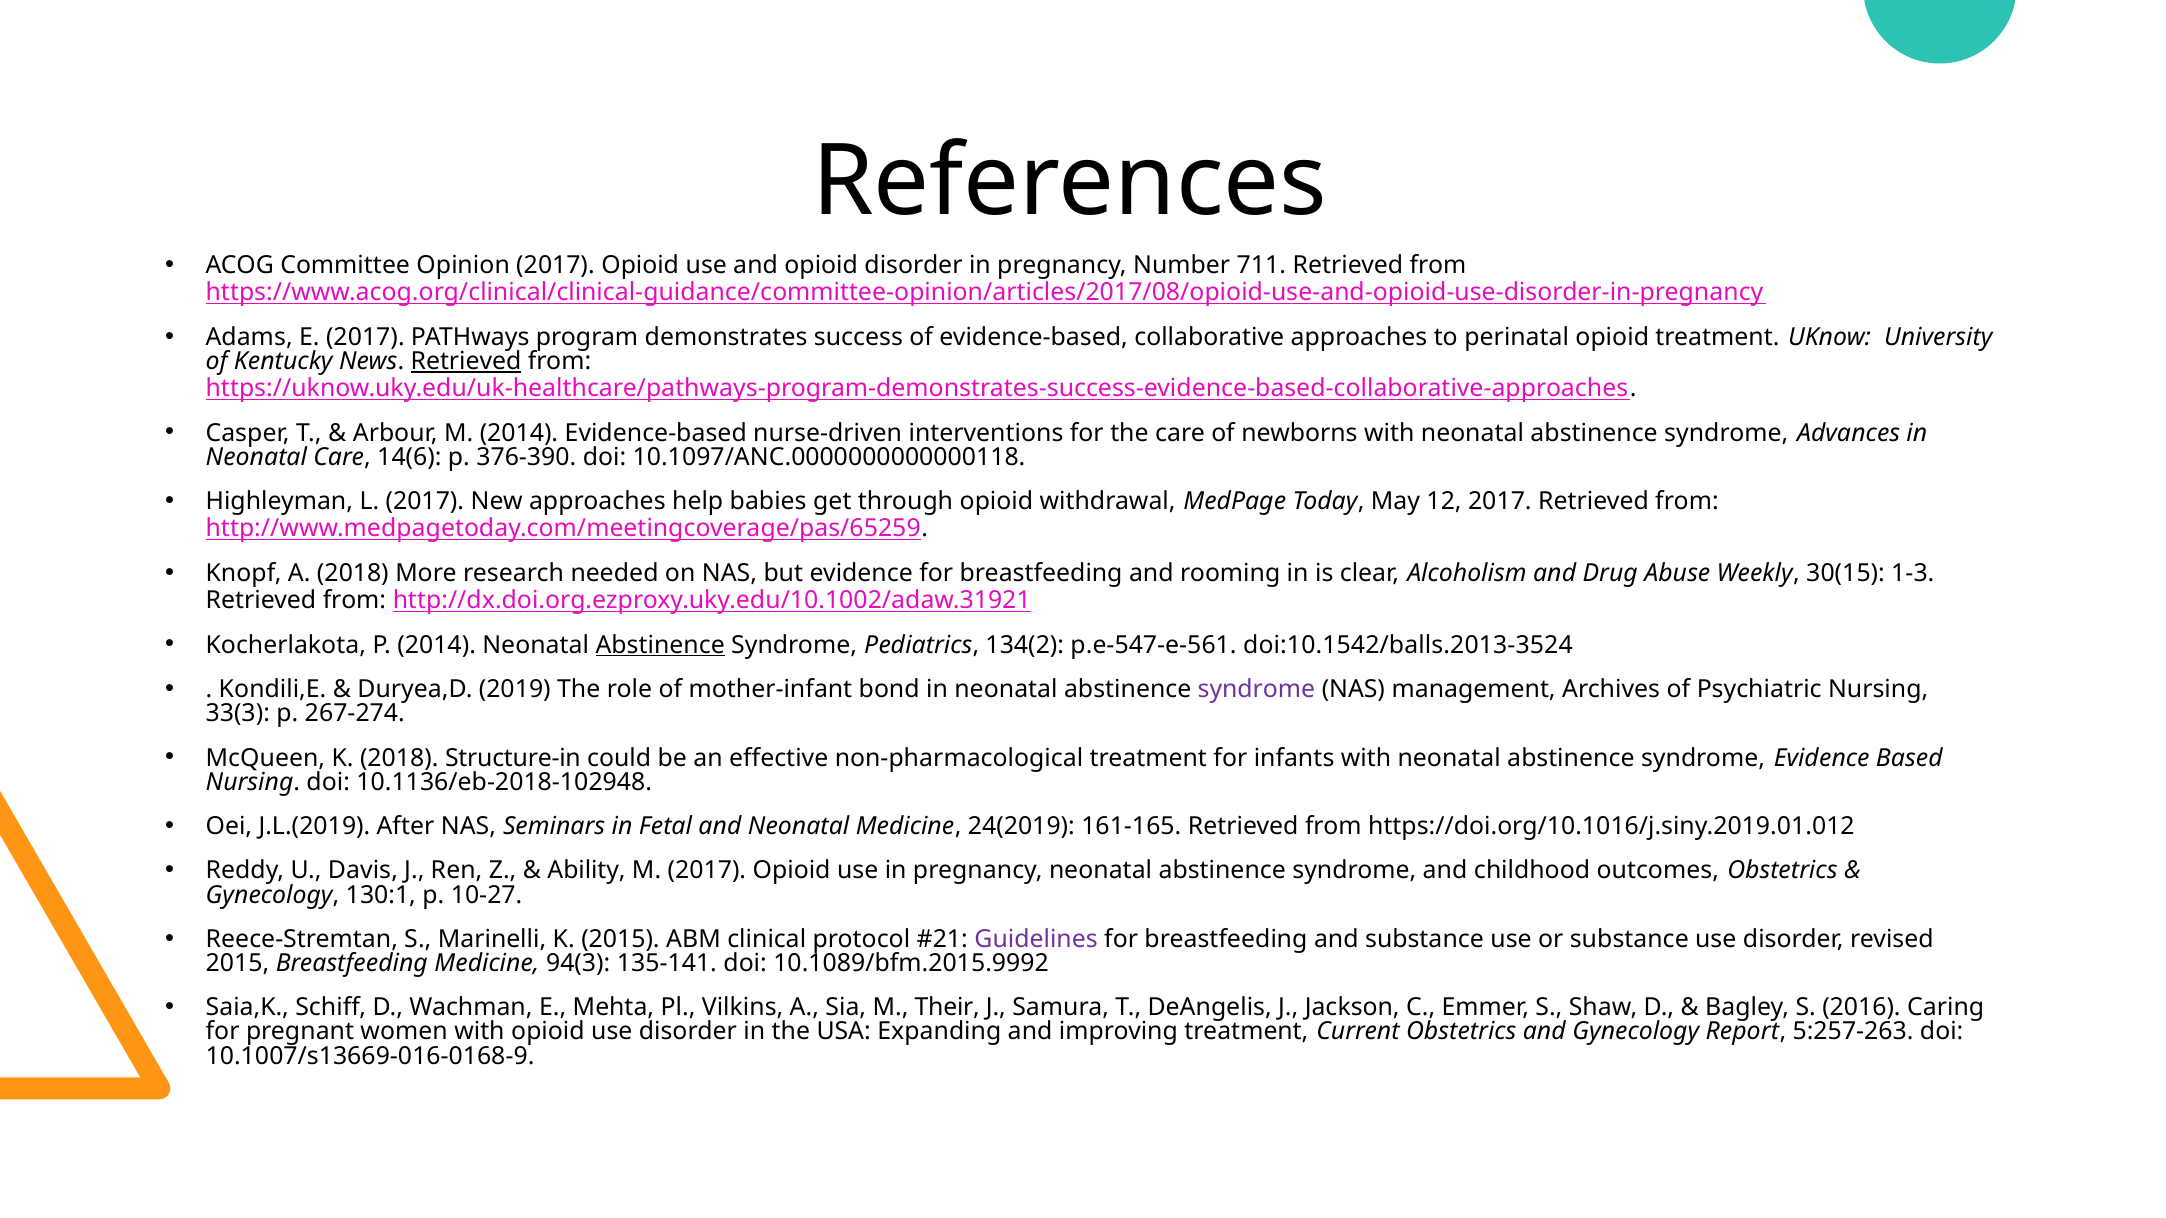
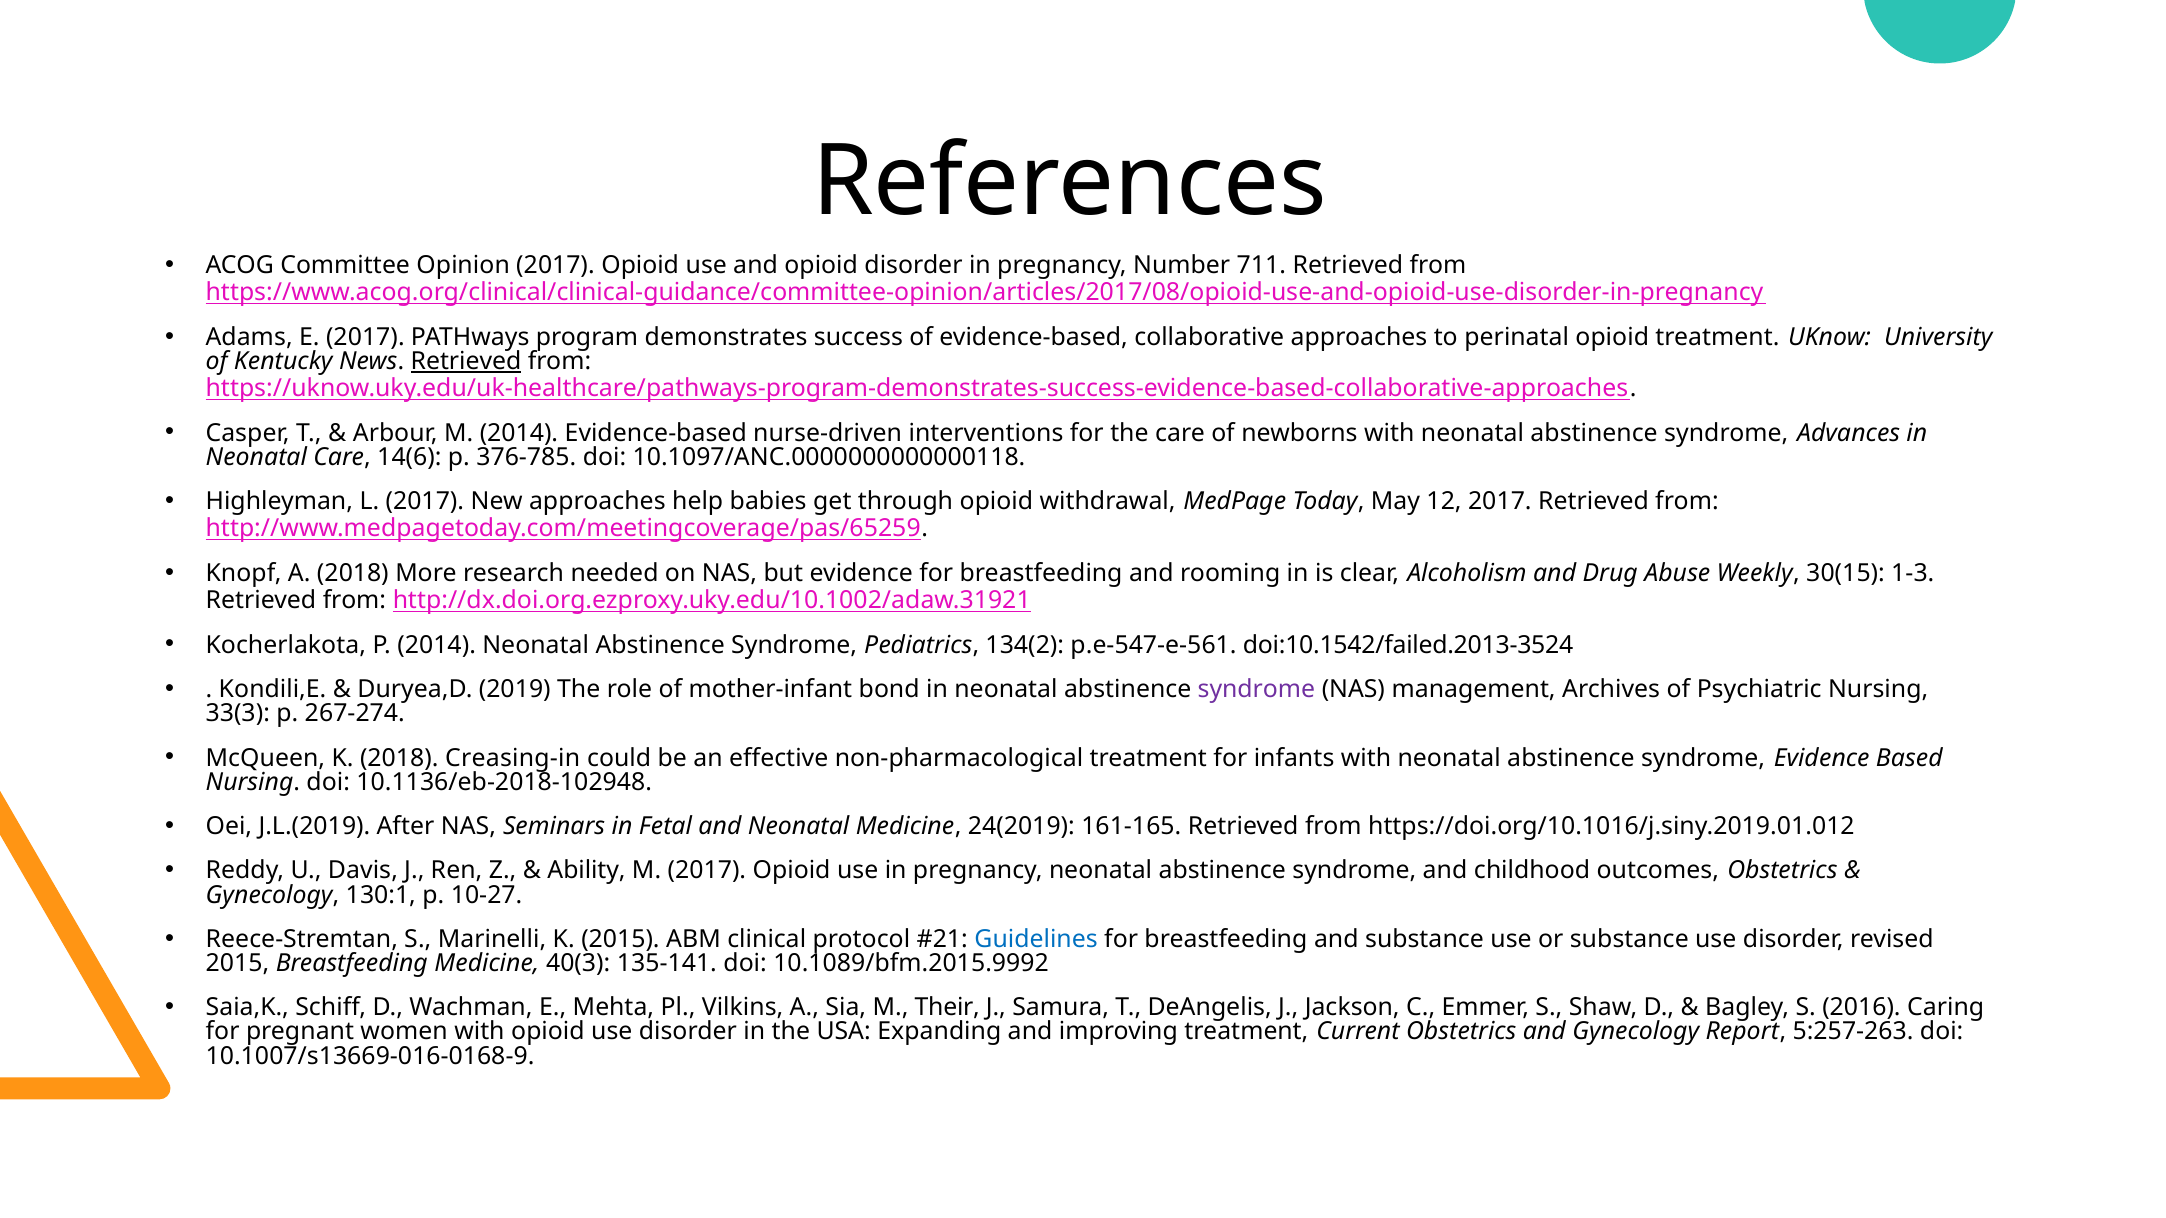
376-390: 376-390 -> 376-785 (526, 457)
Abstinence underline: present -> none (660, 645)
doi:10.1542/balls.2013-3524: doi:10.1542/balls.2013-3524 -> doi:10.1542/failed.2013-3524 (1408, 645)
Structure-in: Structure-in -> Creasing-in (513, 758)
Guidelines colour: purple -> blue (1036, 940)
94(3: 94(3 -> 40(3 (578, 964)
